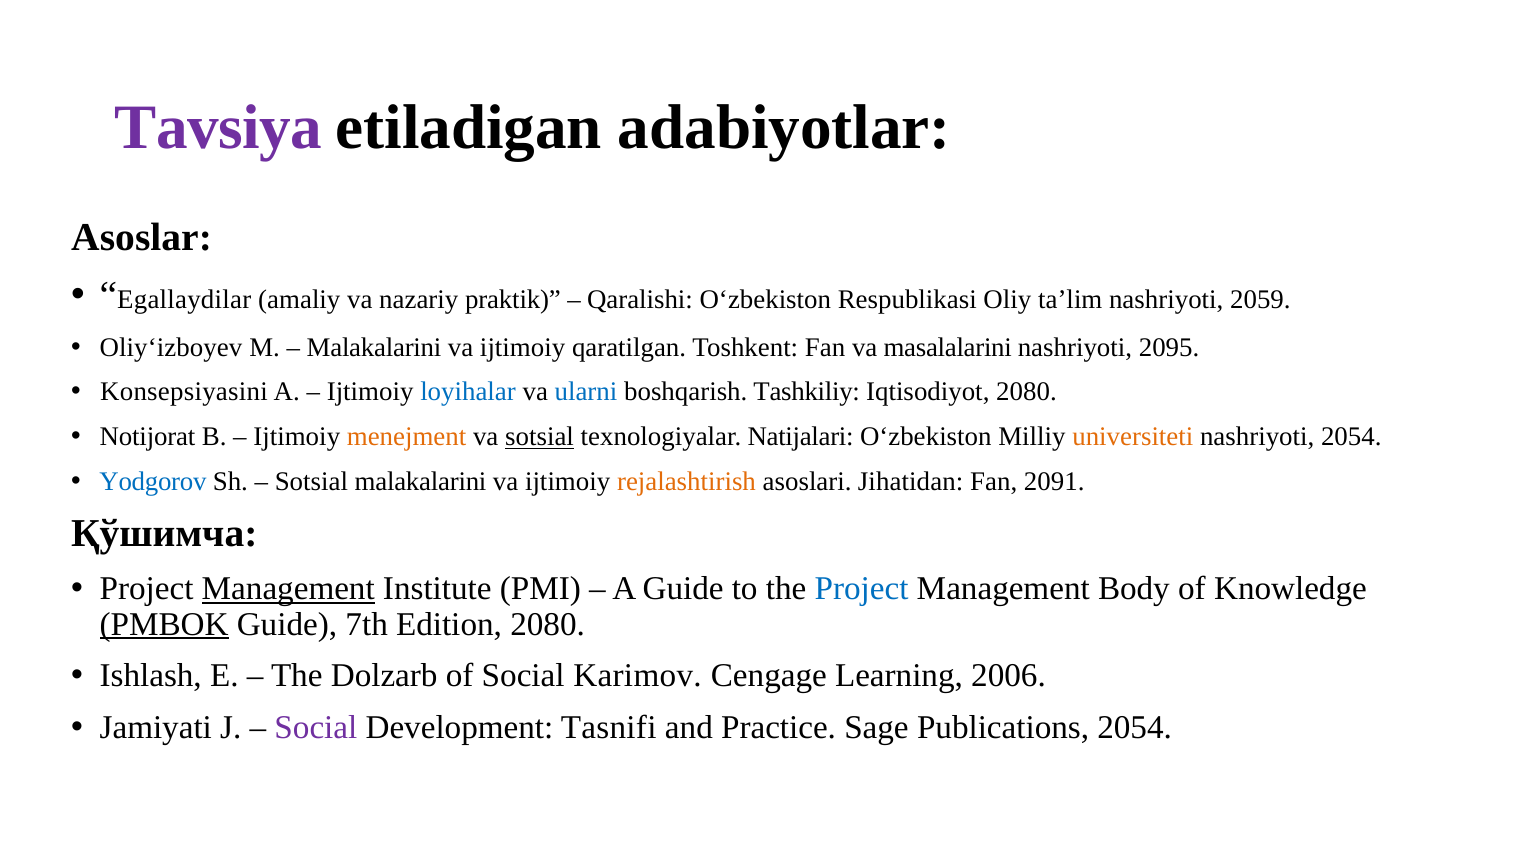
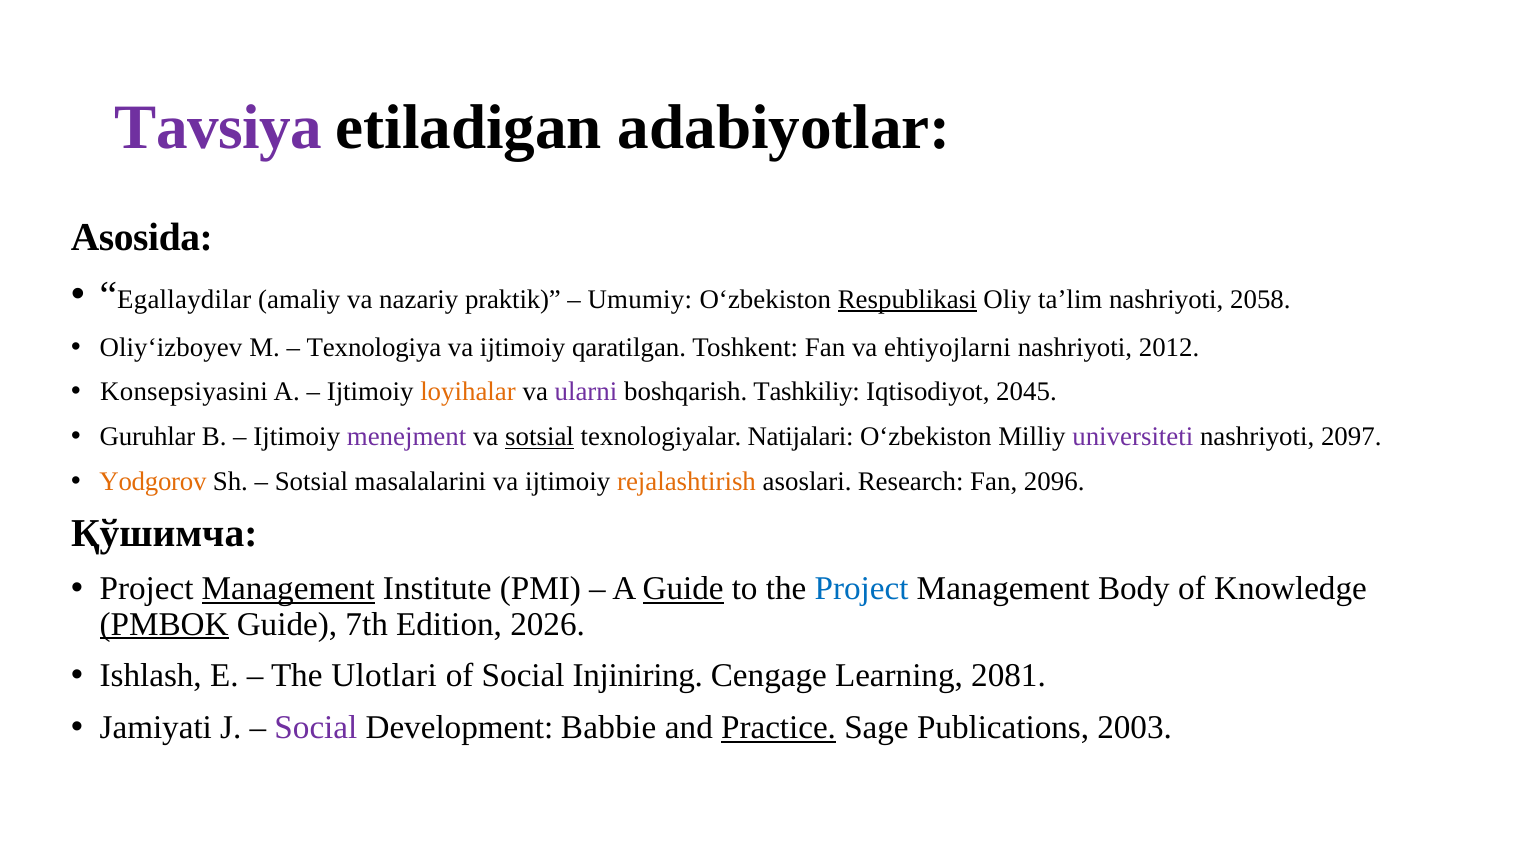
Asoslar: Asoslar -> Asosida (142, 237)
Qaralishi: Qaralishi -> Umumiy (640, 300)
Respublikasi underline: none -> present (907, 300)
2059: 2059 -> 2058 (1260, 300)
Malakalarini: Malakalarini -> Texnologiya (374, 347)
masalalarini: masalalarini -> ehtiyojlarni (947, 347)
2095: 2095 -> 2012 (1169, 347)
loyihalar colour: blue -> orange (468, 392)
ularni colour: blue -> purple (586, 392)
Iqtisodiyot 2080: 2080 -> 2045 (1026, 392)
Notijorat: Notijorat -> Guruhlar (147, 437)
menejment colour: orange -> purple (407, 437)
universiteti colour: orange -> purple (1133, 437)
nashriyoti 2054: 2054 -> 2097 (1351, 437)
Yodgorov colour: blue -> orange (153, 482)
Sotsial malakalarini: malakalarini -> masalalarini (420, 482)
Jihatidan: Jihatidan -> Research (911, 482)
2091: 2091 -> 2096 (1054, 482)
Guide underline: none -> present (683, 588)
Edition 2080: 2080 -> 2026 (548, 624)
Dolzarb: Dolzarb -> Ulotlari (384, 676)
Karimov: Karimov -> Injiniring (638, 676)
2006: 2006 -> 2081 (1009, 676)
Tasnifi: Tasnifi -> Babbie (609, 728)
Practice underline: none -> present (779, 728)
Publications 2054: 2054 -> 2003 (1135, 728)
